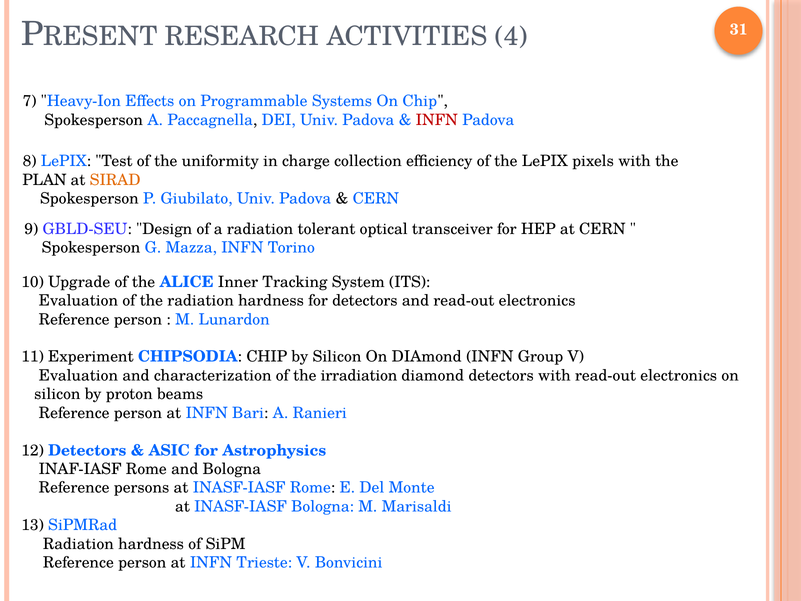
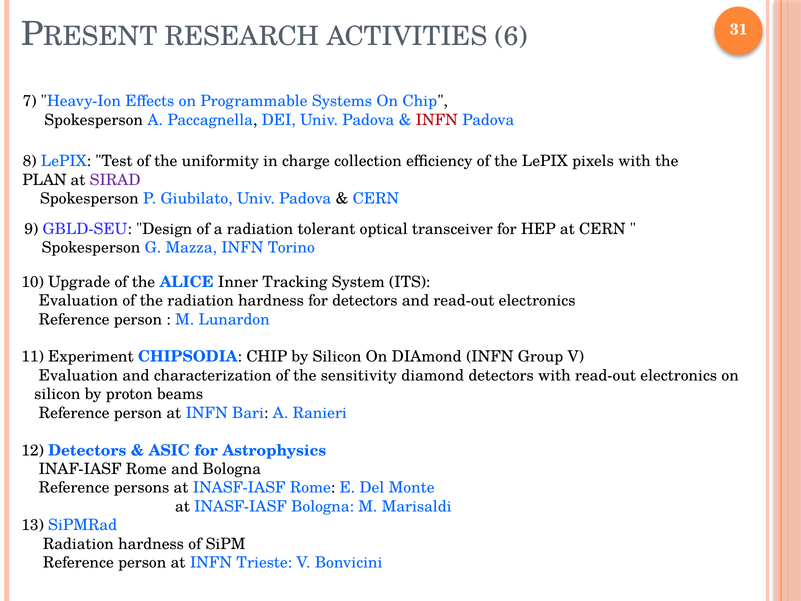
4: 4 -> 6 (511, 37)
SIRAD colour: orange -> purple (115, 180)
irradiation: irradiation -> sensitivity (359, 375)
